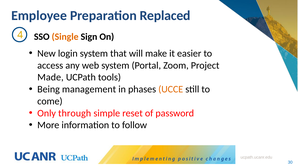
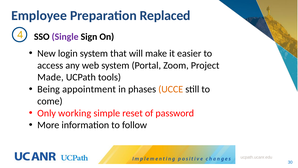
Single colour: orange -> purple (65, 37)
management: management -> appointment (89, 89)
through: through -> working (75, 113)
